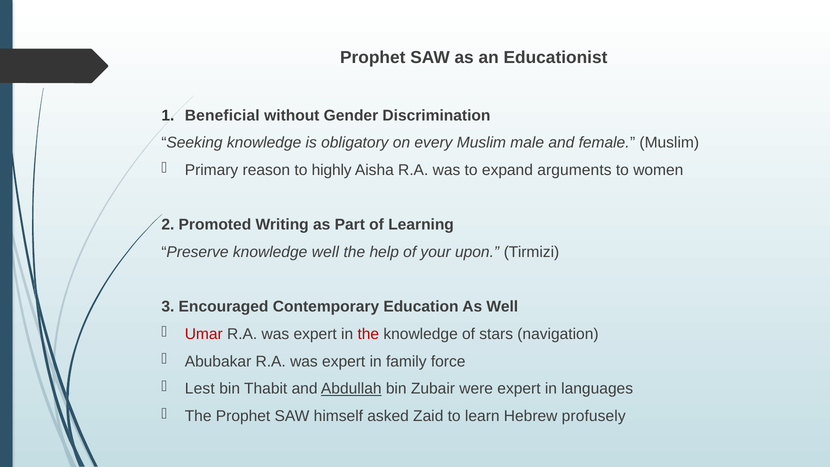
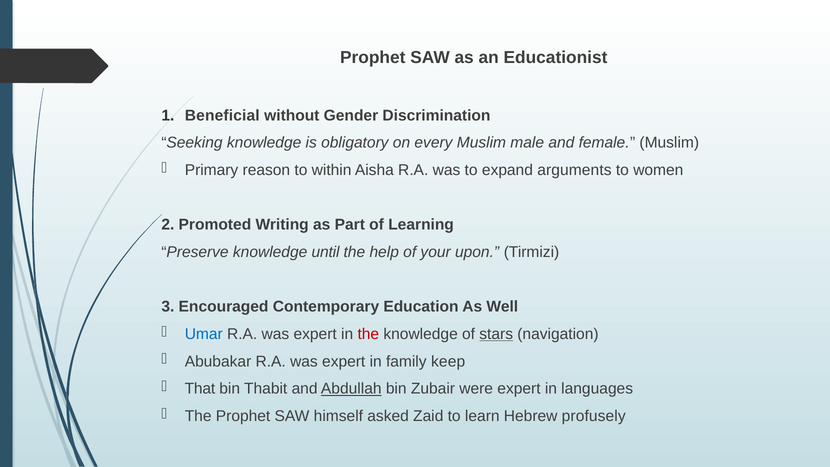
highly: highly -> within (332, 170)
knowledge well: well -> until (326, 252)
Umar colour: red -> blue (204, 334)
stars underline: none -> present (496, 334)
force: force -> keep (448, 361)
Lest: Lest -> That (200, 389)
